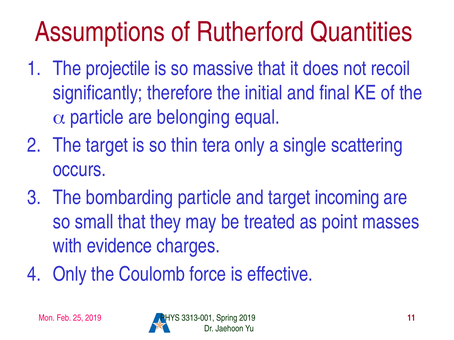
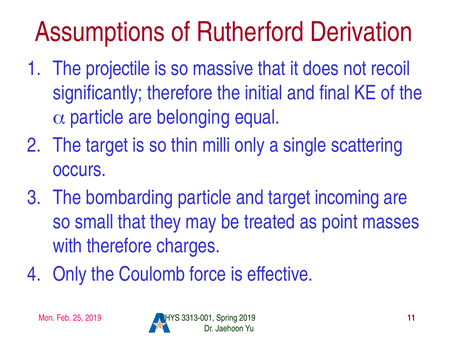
Quantities: Quantities -> Derivation (361, 32)
tera: tera -> milli (216, 145)
with evidence: evidence -> therefore (119, 246)
